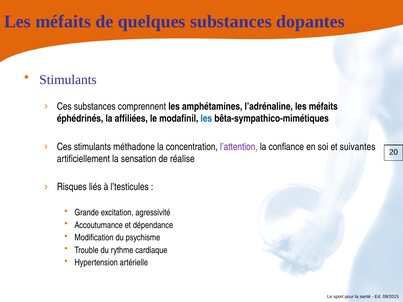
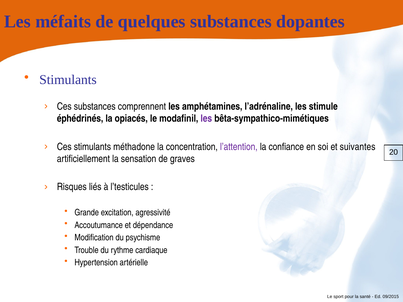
l’adrénaline les méfaits: méfaits -> stimule (323, 107)
affiliées: affiliées -> opiacés (131, 119)
les colour: blue -> purple (206, 119)
réalise: réalise -> graves (182, 159)
